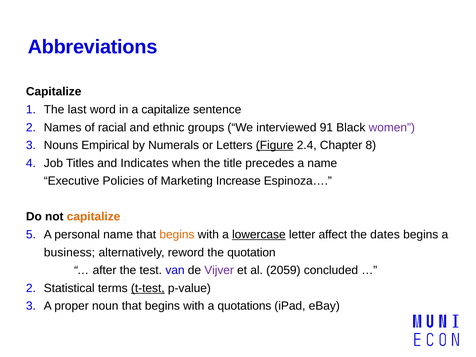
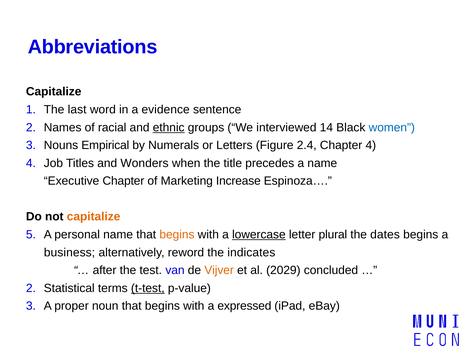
a capitalize: capitalize -> evidence (166, 110)
ethnic underline: none -> present (169, 127)
91: 91 -> 14 (326, 127)
women colour: purple -> blue (392, 127)
Figure underline: present -> none (275, 145)
Chapter 8: 8 -> 4 (371, 145)
Indicates: Indicates -> Wonders (145, 163)
Executive Policies: Policies -> Chapter (123, 181)
affect: affect -> plural (333, 235)
quotation: quotation -> indicates (251, 252)
Vijver colour: purple -> orange (219, 270)
2059: 2059 -> 2029 (283, 270)
quotations: quotations -> expressed (244, 306)
